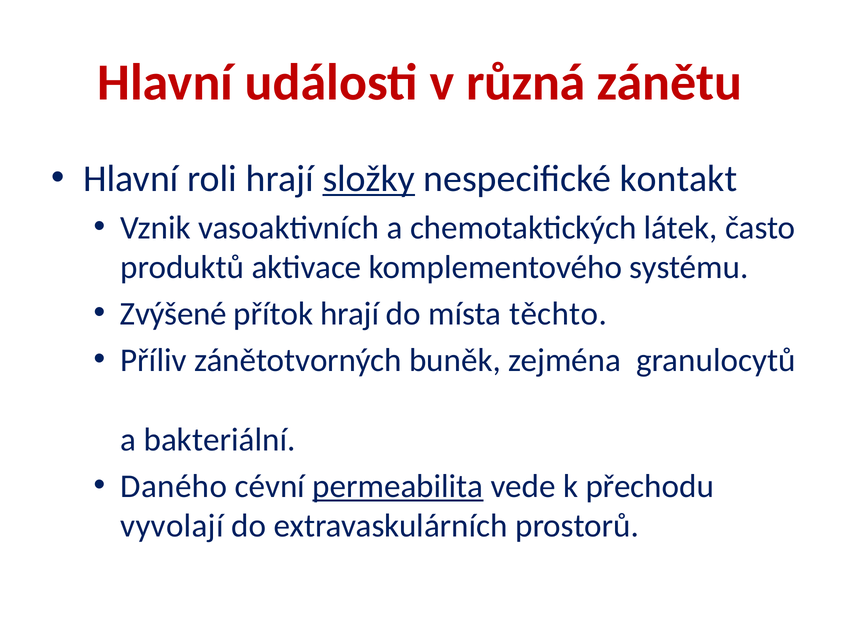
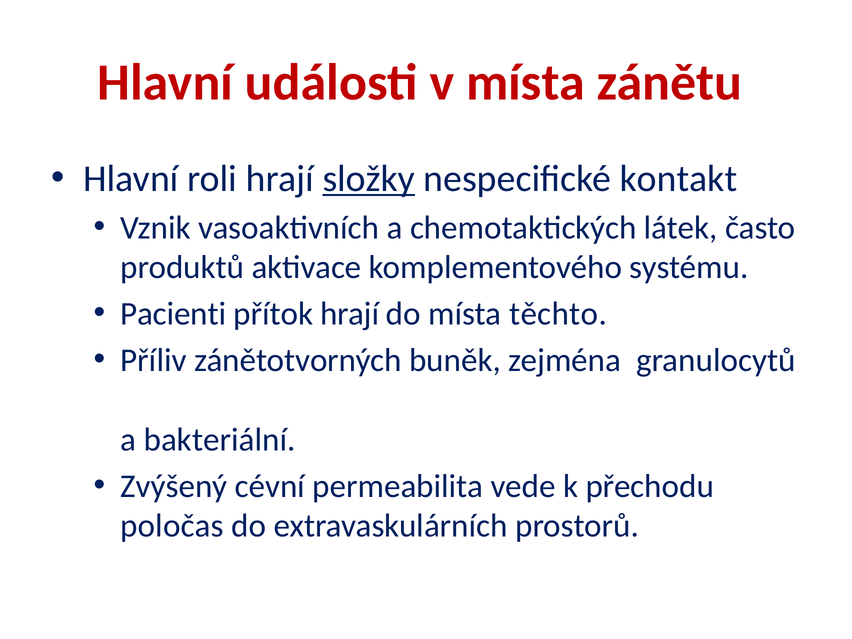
v různá: různá -> místa (526, 82)
Zvýšené: Zvýšené -> Pacienti (173, 314)
Daného: Daného -> Zvýšený (174, 486)
permeabilita underline: present -> none (398, 486)
vyvolají: vyvolají -> poločas (172, 526)
